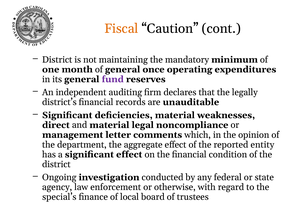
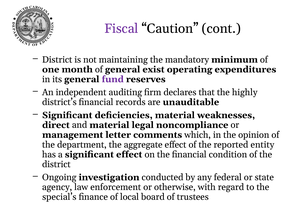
Fiscal colour: orange -> purple (121, 29)
once: once -> exist (154, 70)
legally: legally -> highly (245, 93)
